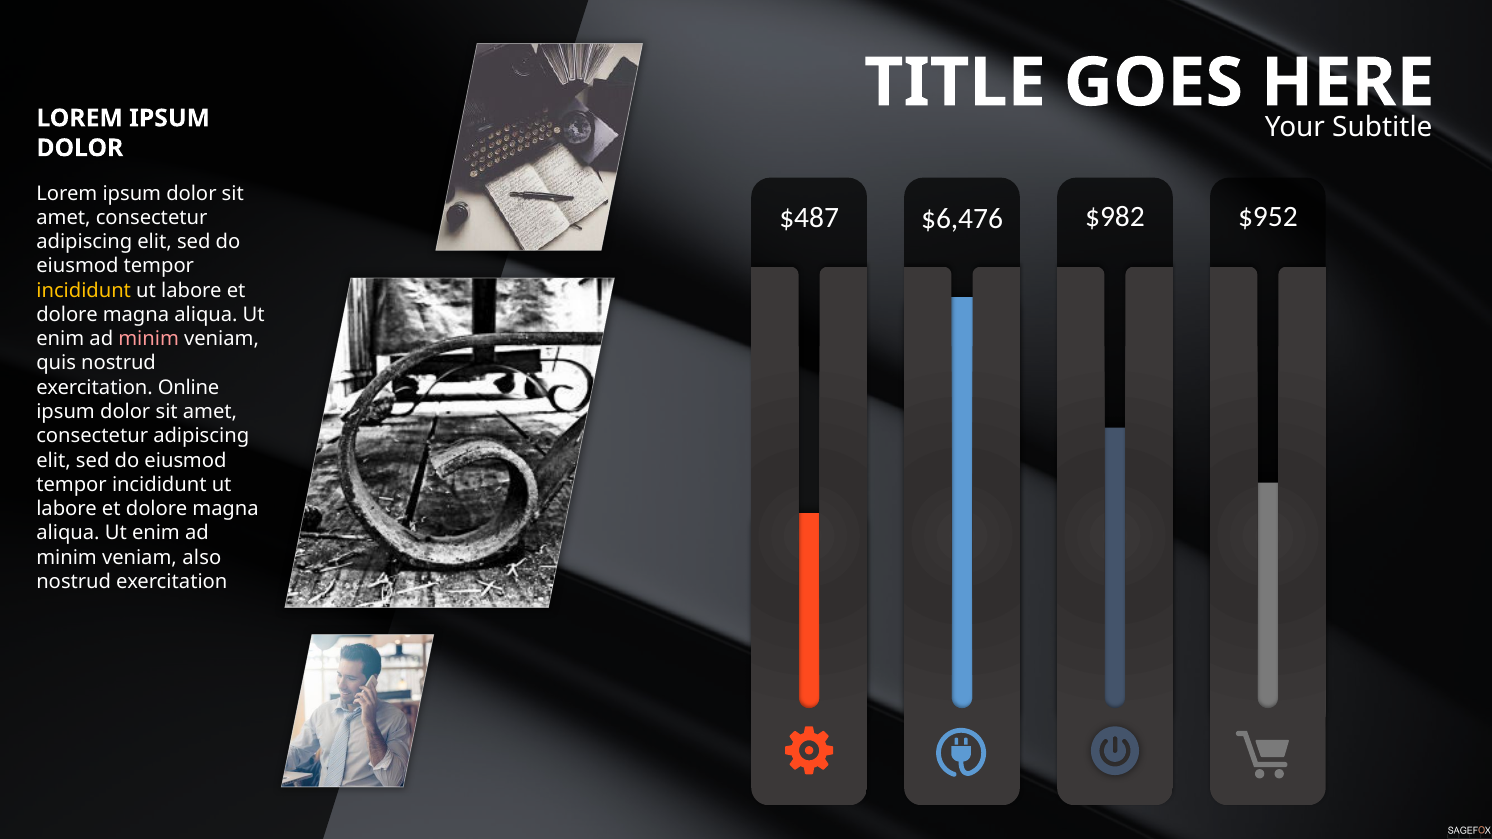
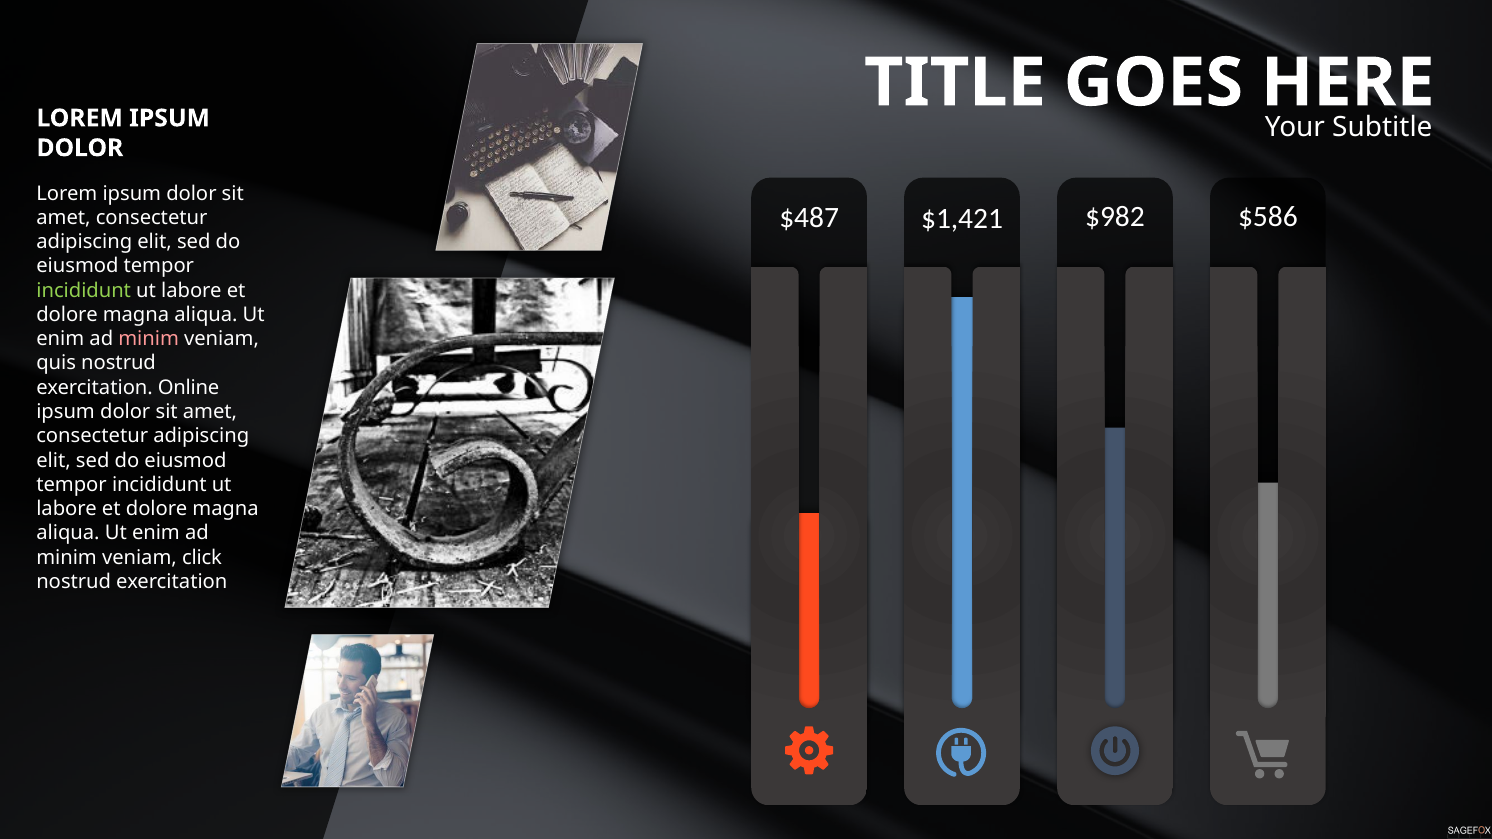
$6,476: $6,476 -> $1,421 (962, 219)
$952: $952 -> $586 (1268, 217)
incididunt colour: yellow -> light green (84, 291)
also: also -> click (202, 558)
